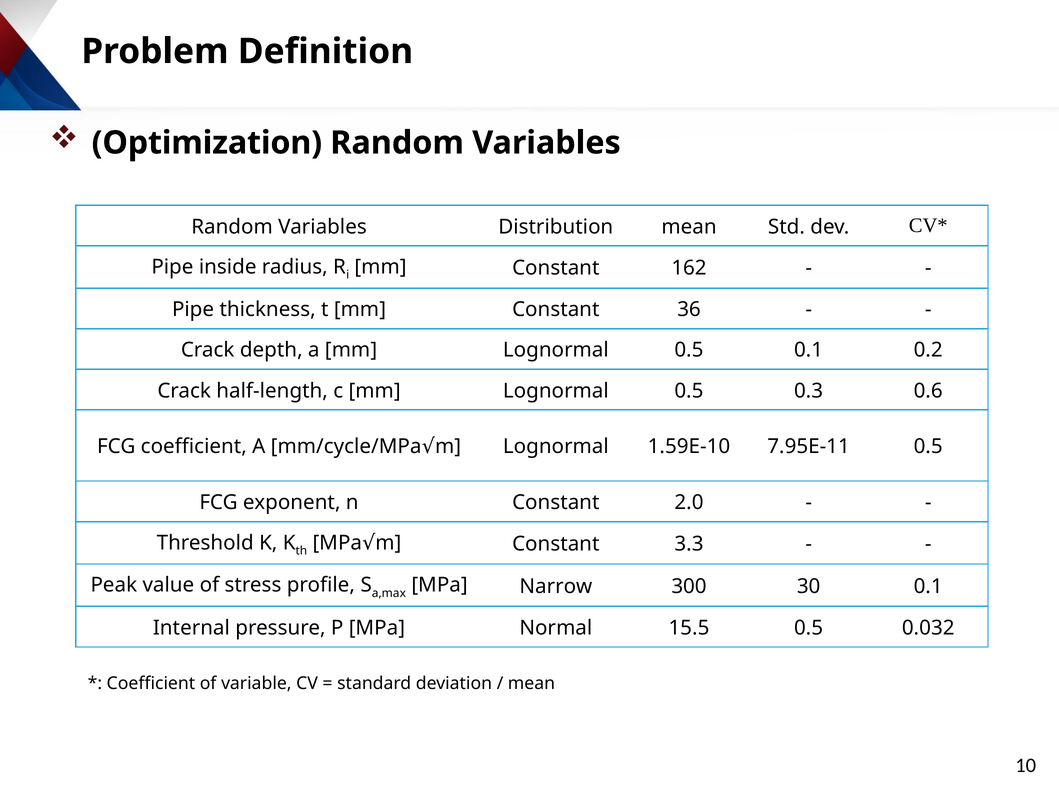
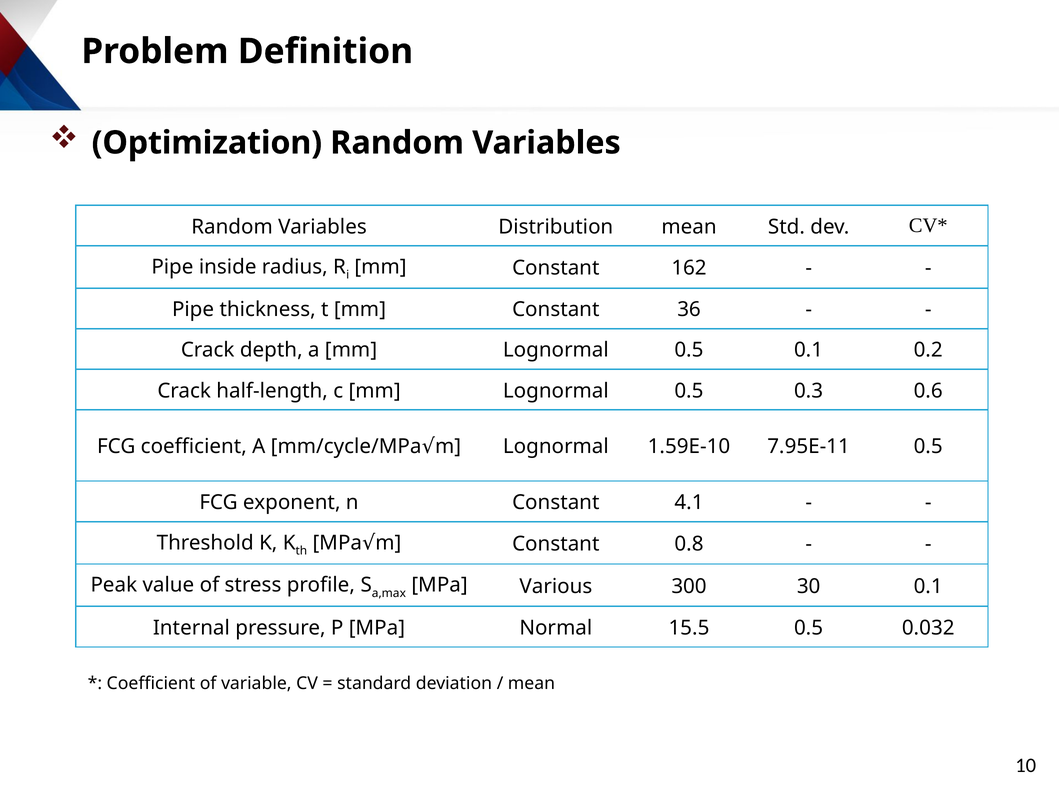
2.0: 2.0 -> 4.1 (689, 503)
3.3: 3.3 -> 0.8 (689, 544)
Narrow: Narrow -> Various (556, 587)
